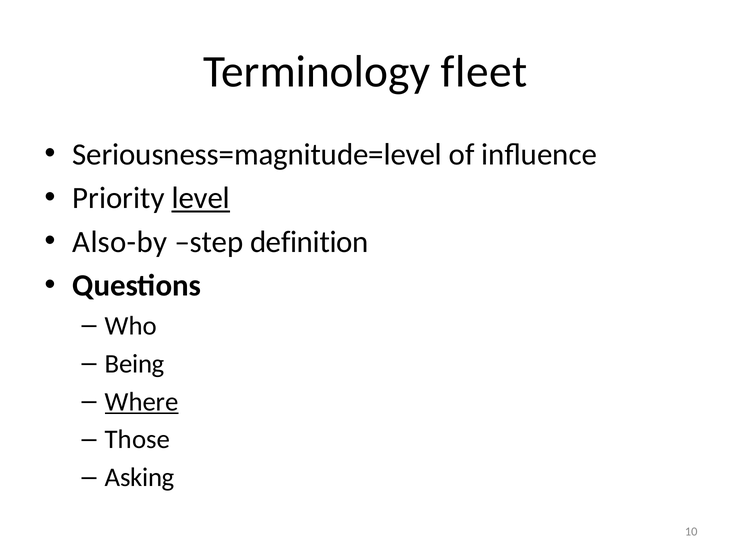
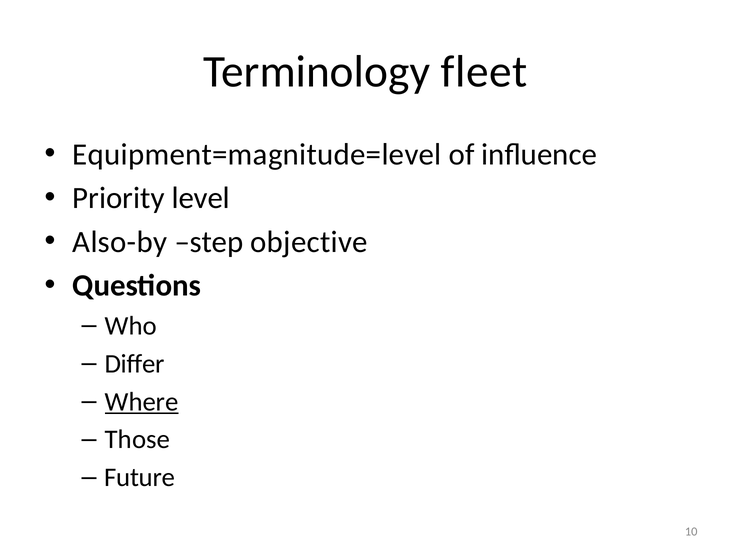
Seriousness=magnitude=level: Seriousness=magnitude=level -> Equipment=magnitude=level (257, 154)
level underline: present -> none (201, 198)
definition: definition -> objective (309, 242)
Being: Being -> Differ (135, 363)
Asking: Asking -> Future (140, 477)
